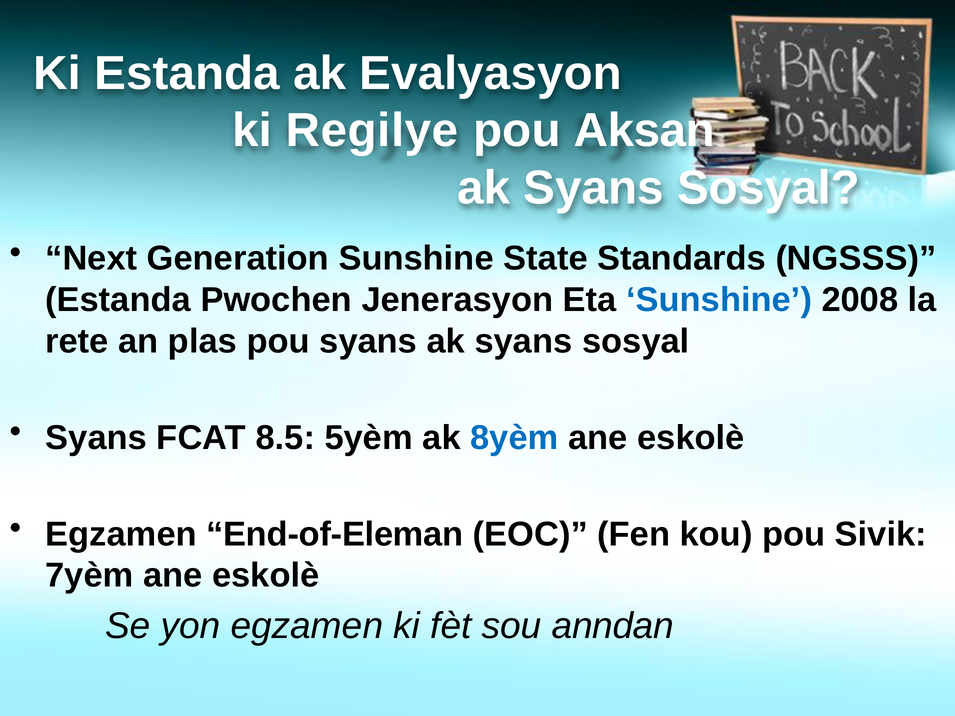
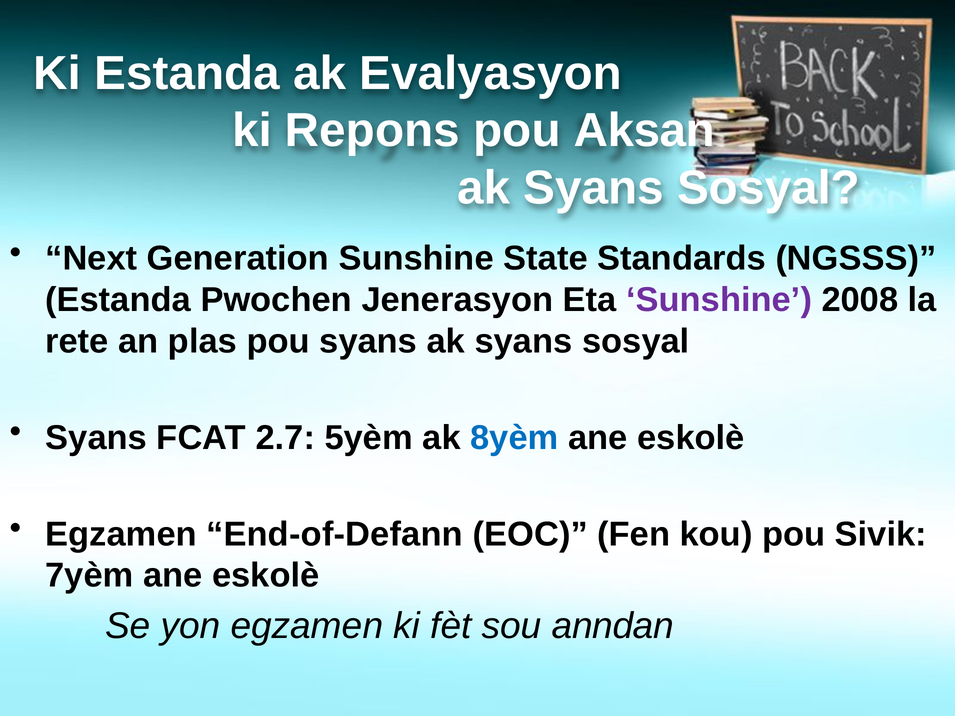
Regilye: Regilye -> Repons (372, 131)
Sunshine colour: blue -> purple (719, 300)
8.5: 8.5 -> 2.7 (285, 438)
End-of-Eleman: End-of-Eleman -> End-of-Defann (335, 534)
